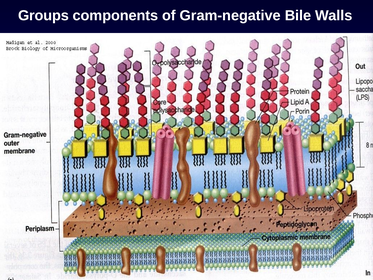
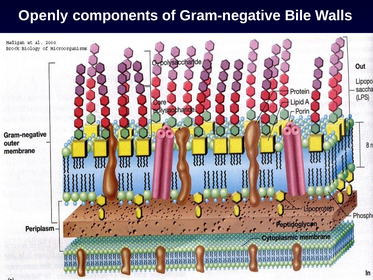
Groups: Groups -> Openly (43, 16)
